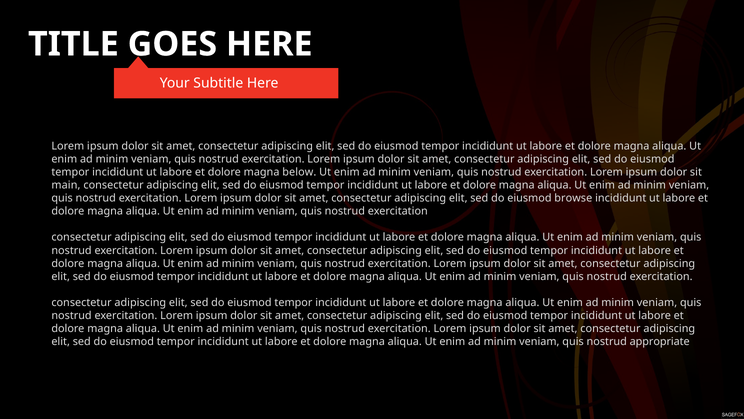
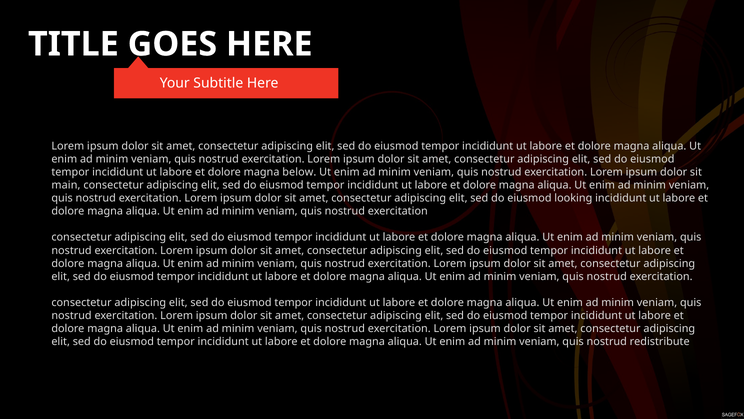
browse: browse -> looking (573, 198)
appropriate: appropriate -> redistribute (660, 341)
